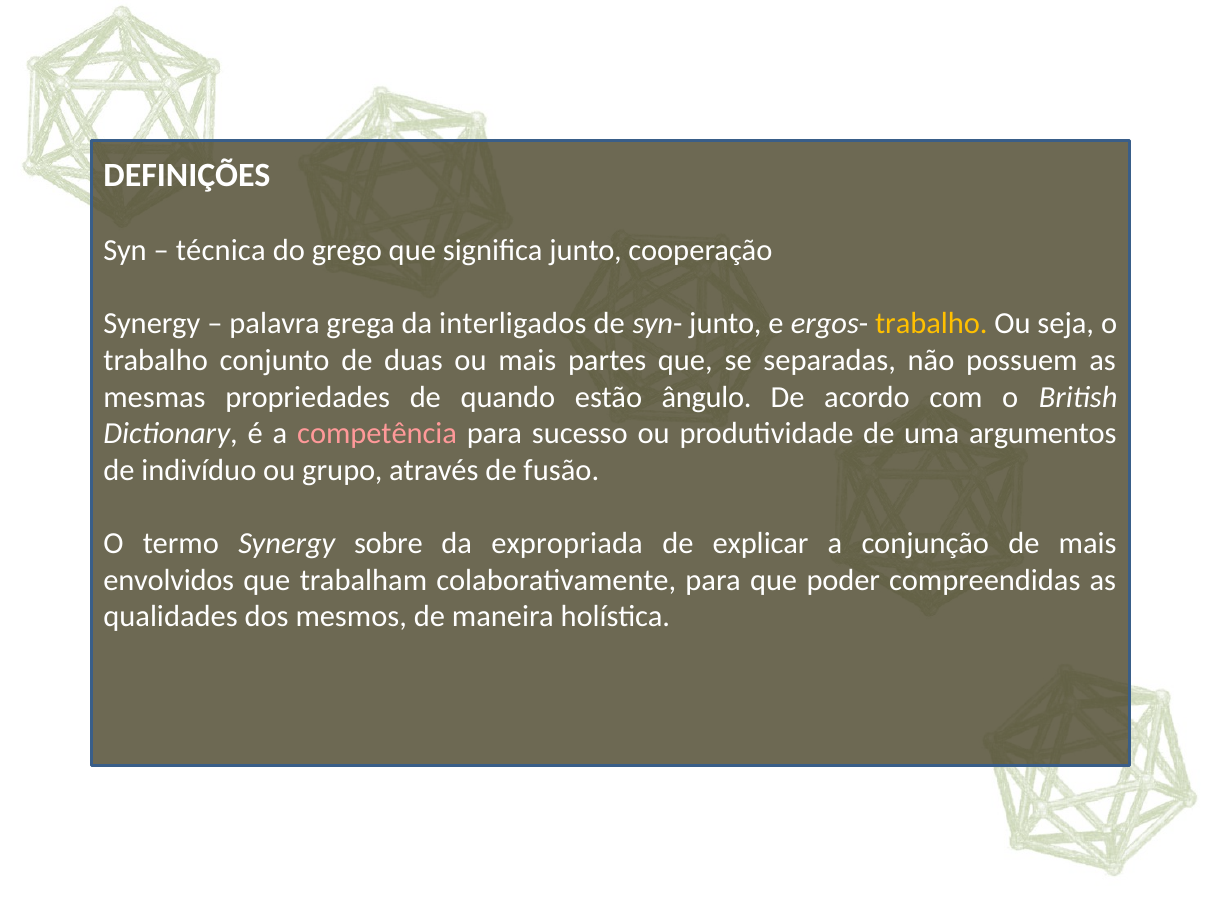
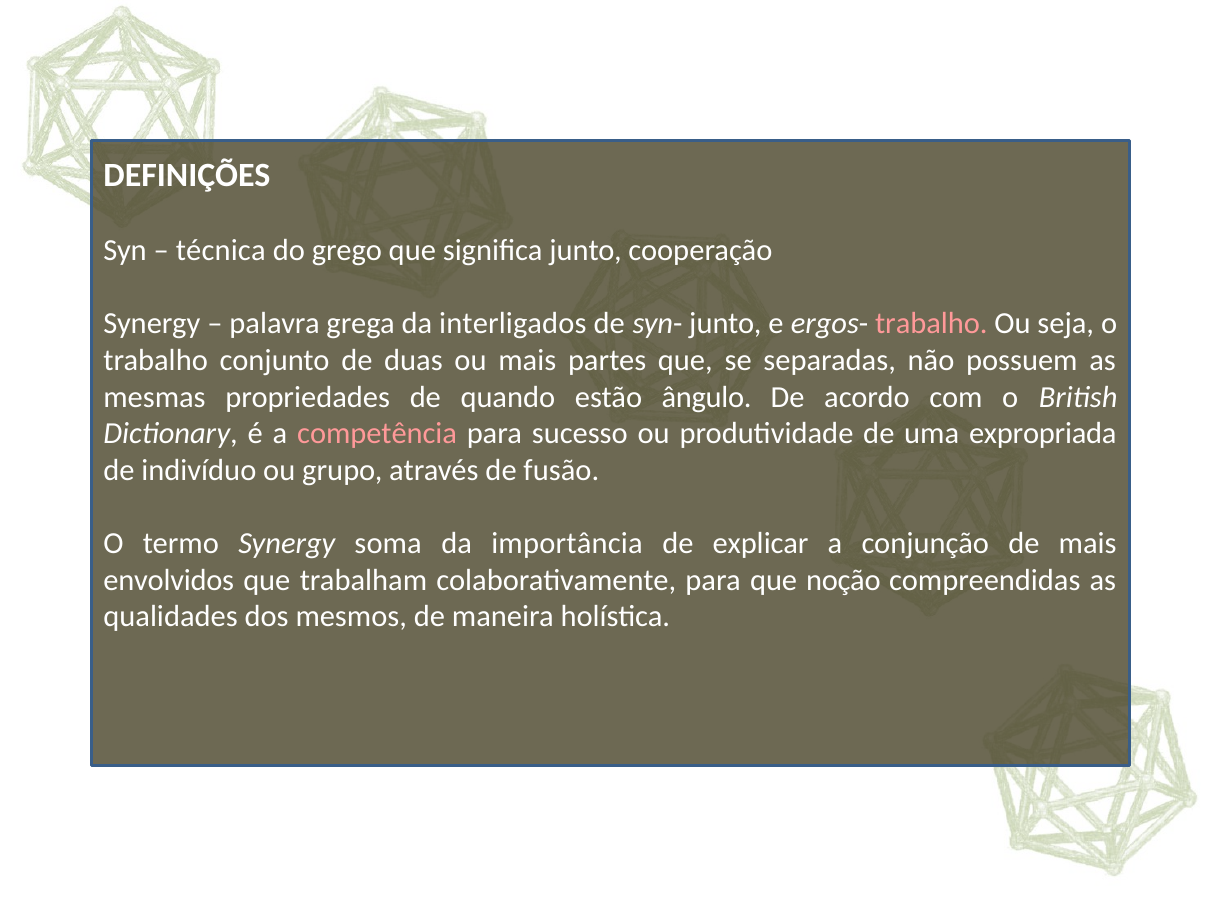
trabalho colour: yellow -> pink (931, 324)
argumentos: argumentos -> expropriada (1043, 434)
sobre: sobre -> soma (388, 543)
expropriada: expropriada -> importância (567, 543)
poder: poder -> noção (843, 580)
